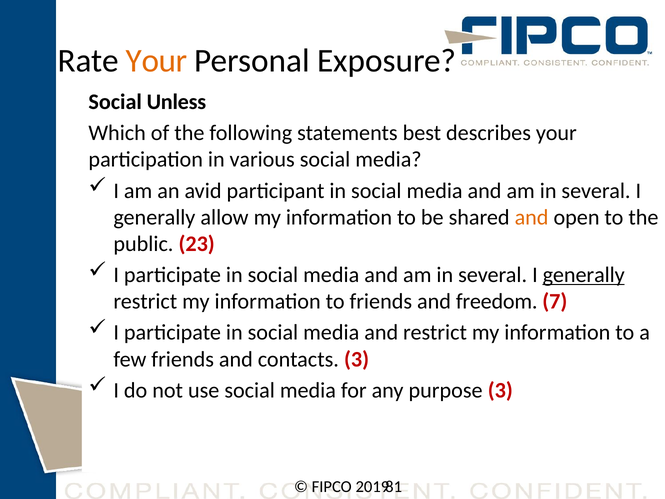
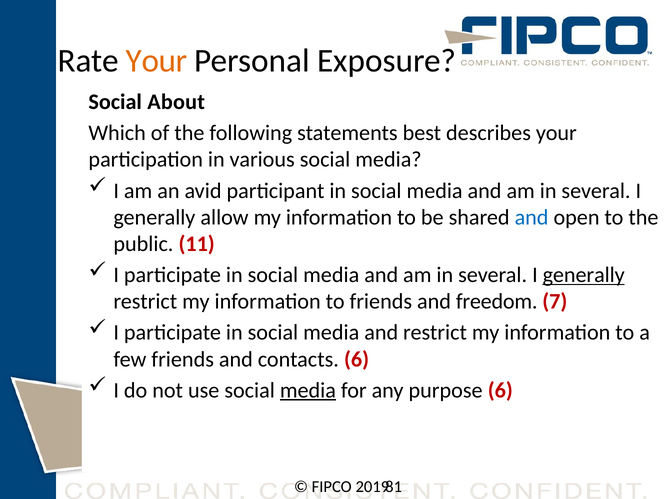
Unless: Unless -> About (176, 102)
and colour: orange -> blue (532, 217)
23: 23 -> 11 (197, 244)
contacts 3: 3 -> 6 (357, 359)
media underline: none -> present (308, 390)
purpose 3: 3 -> 6 (500, 390)
